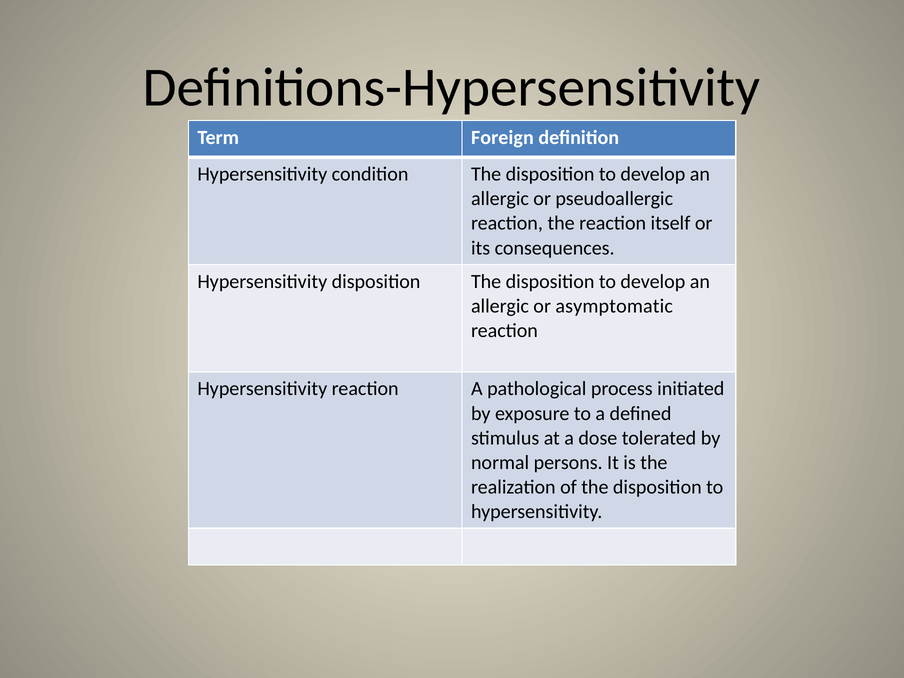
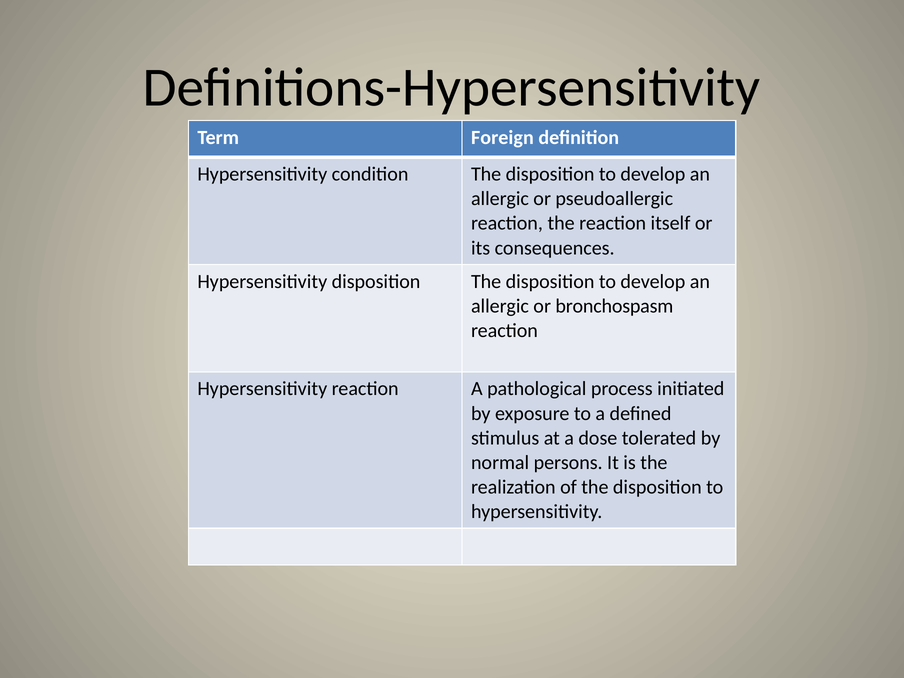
asymptomatic: asymptomatic -> bronchospasm (614, 306)
